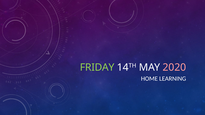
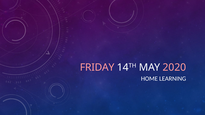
FRIDAY colour: light green -> pink (97, 68)
